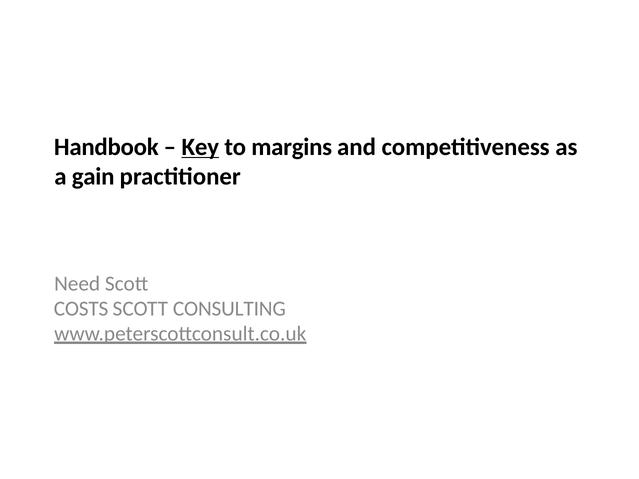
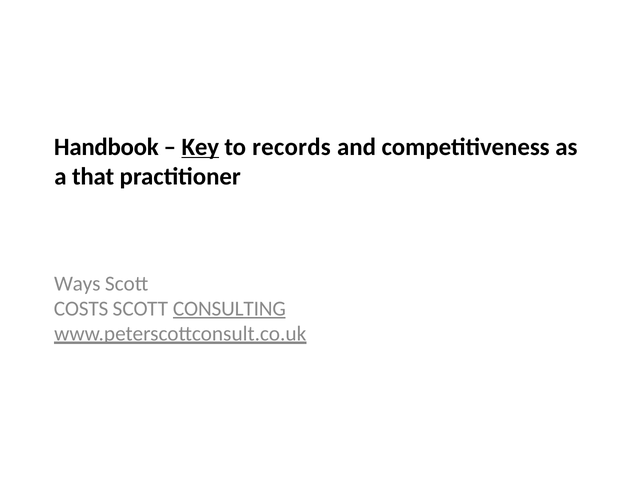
margins: margins -> records (291, 147)
gain: gain -> that (93, 177)
Need: Need -> Ways (77, 284)
CONSULTING underline: none -> present (229, 309)
